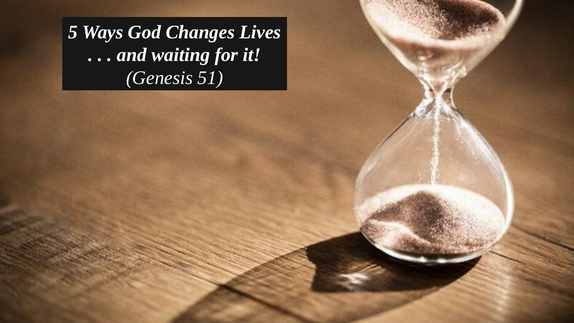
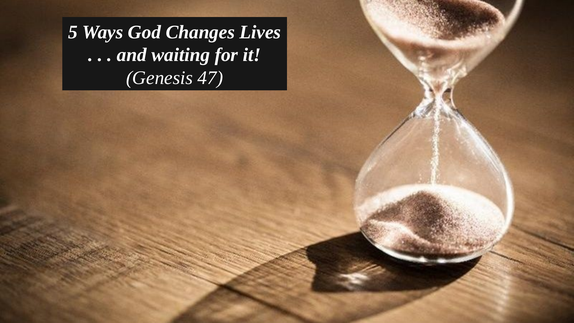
51: 51 -> 47 (210, 78)
